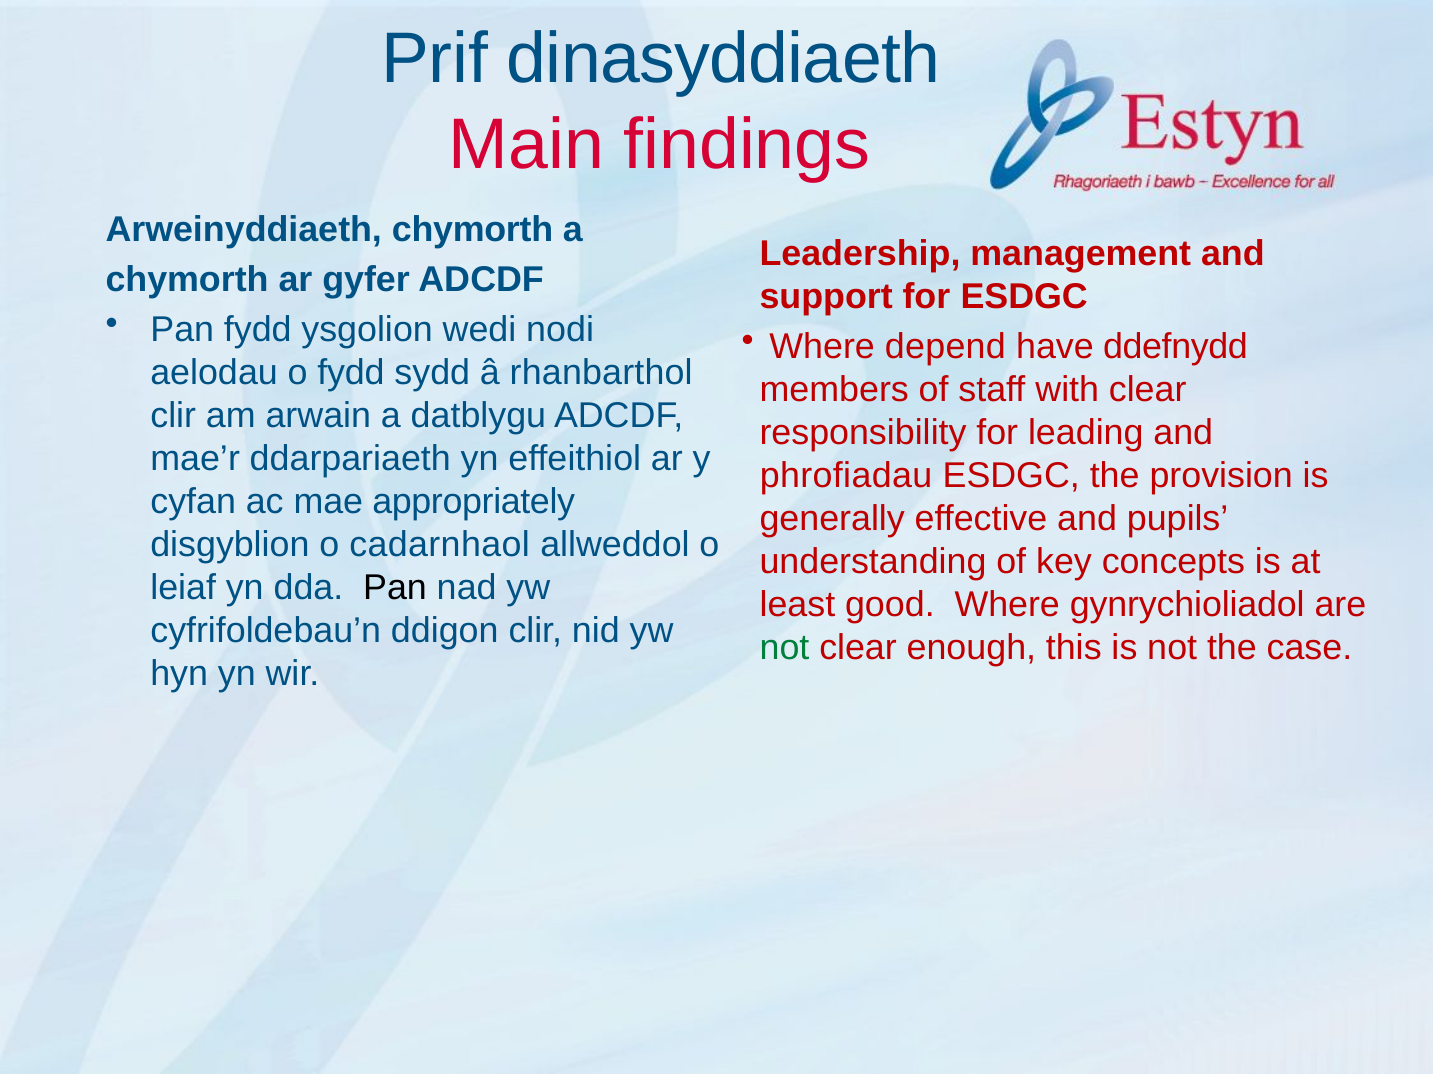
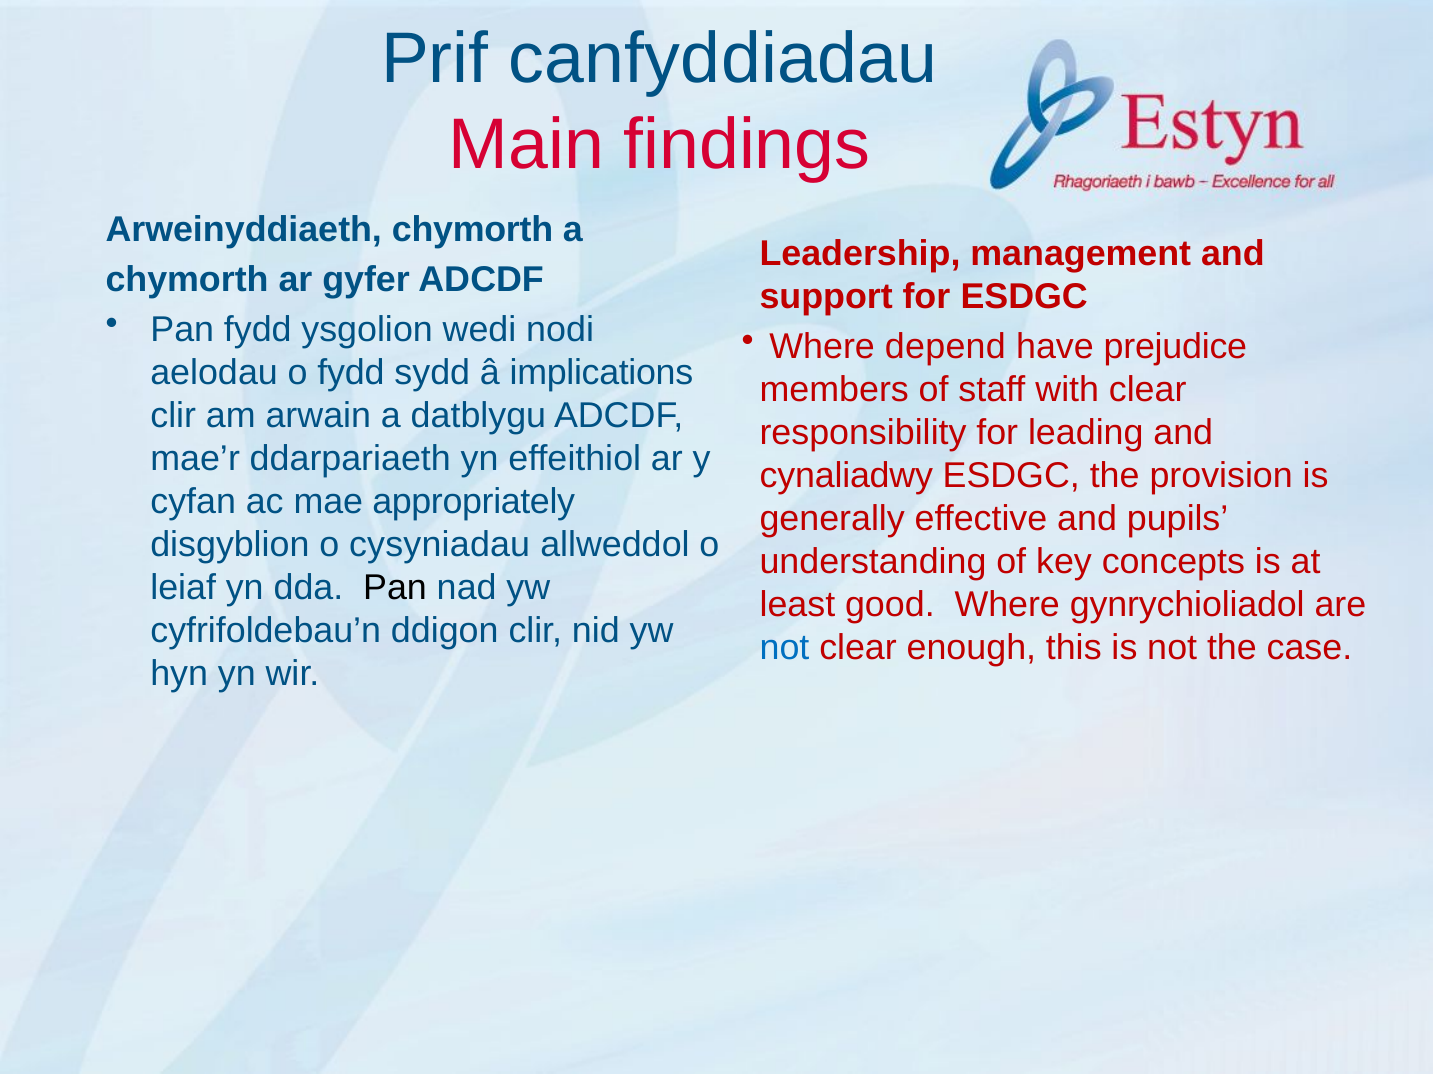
dinasyddiaeth: dinasyddiaeth -> canfyddiadau (723, 59)
ddefnydd: ddefnydd -> prejudice (1175, 347)
rhanbarthol: rhanbarthol -> implications (601, 373)
phrofiadau: phrofiadau -> cynaliadwy (846, 476)
cadarnhaol: cadarnhaol -> cysyniadau (440, 545)
not colour: green -> blue (784, 648)
